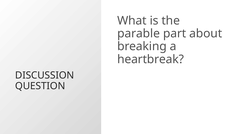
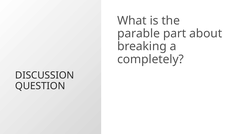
heartbreak: heartbreak -> completely (151, 59)
